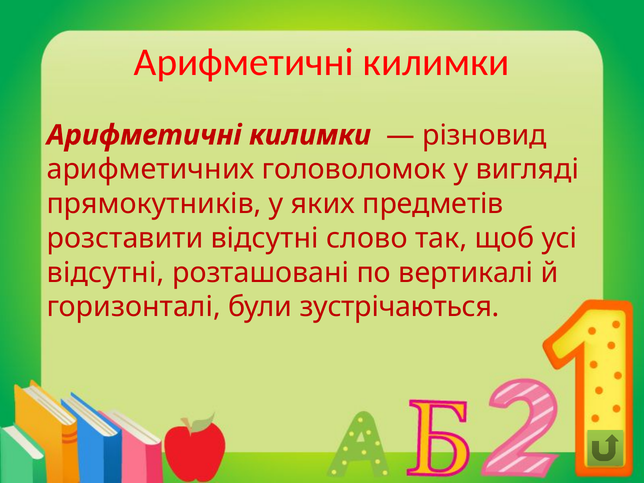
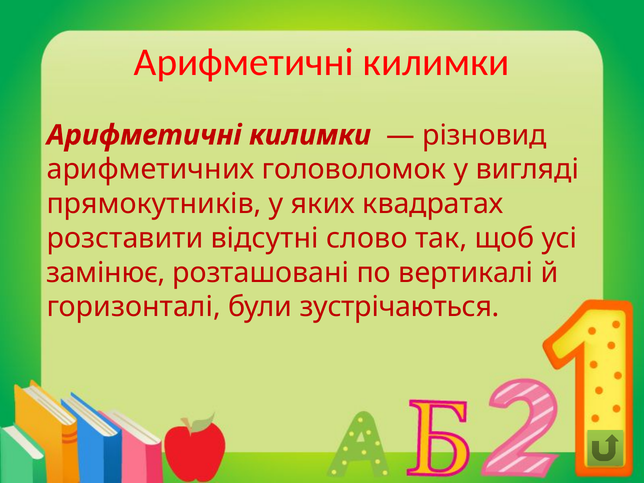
предметів: предметів -> квадратах (433, 204)
відсутні: відсутні -> замінює (106, 273)
